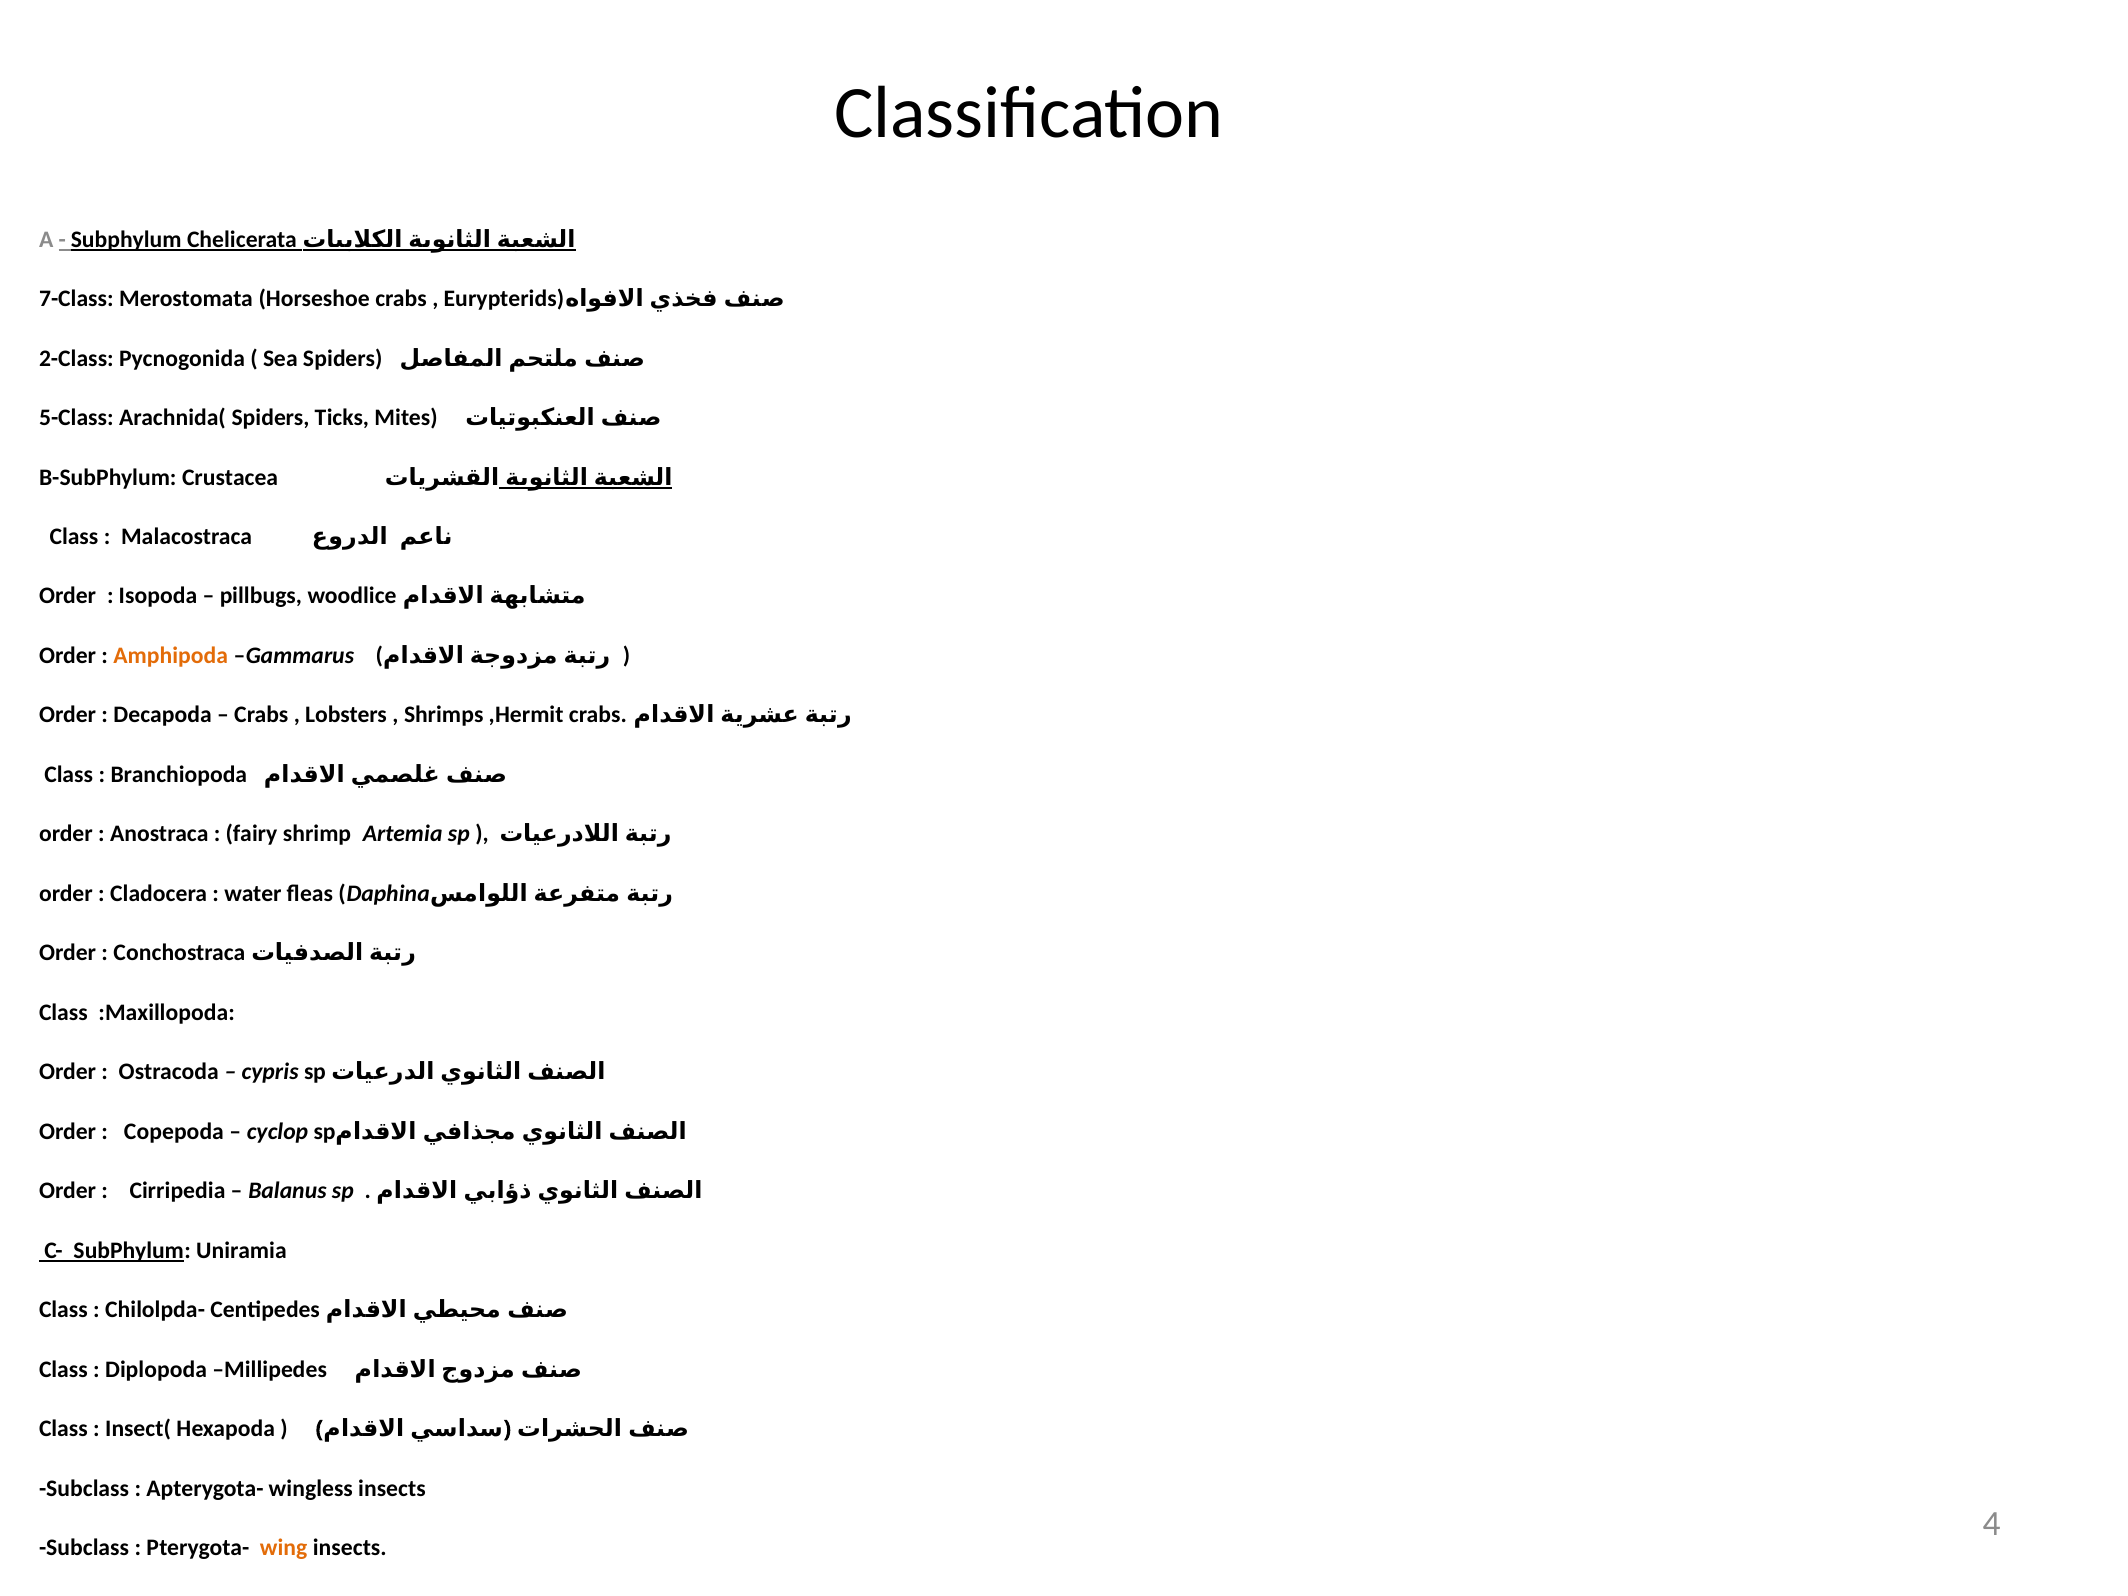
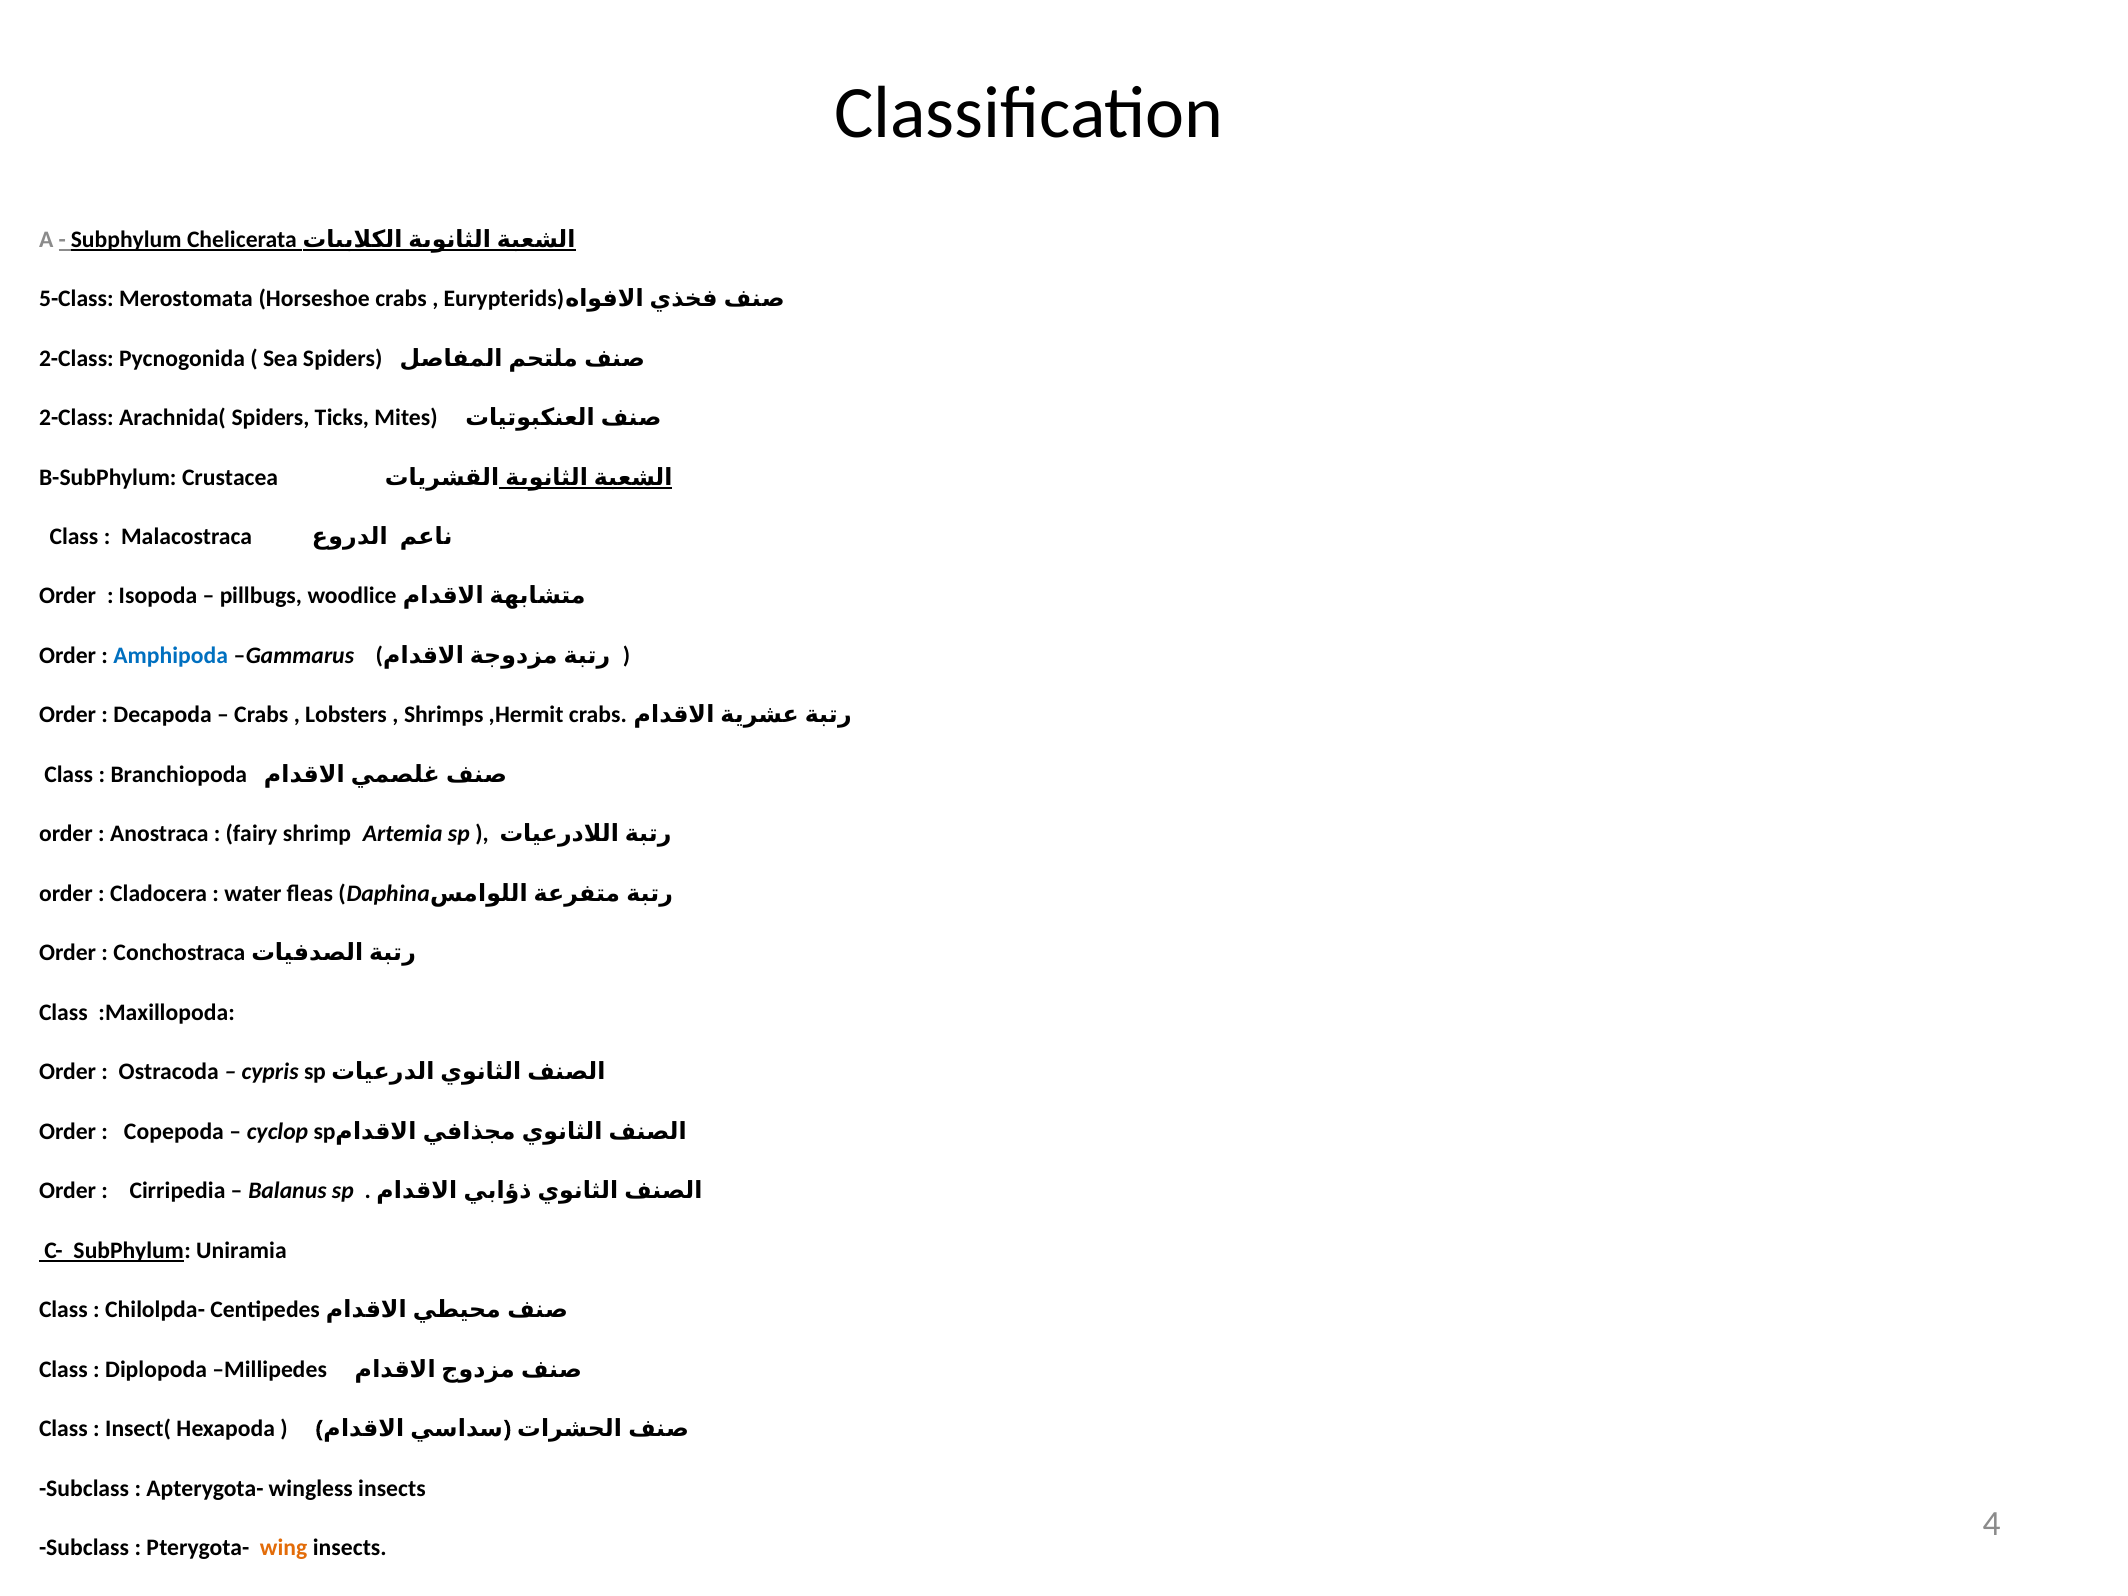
7-Class: 7-Class -> 5-Class (76, 299)
5-Class: 5-Class -> 2-Class (76, 418)
Amphipoda colour: orange -> blue (171, 656)
